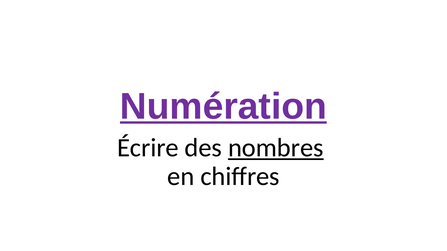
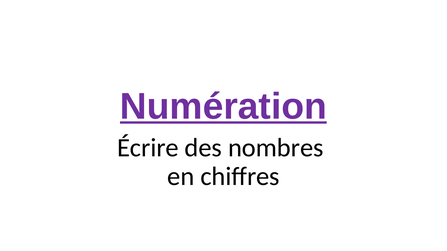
nombres underline: present -> none (276, 148)
